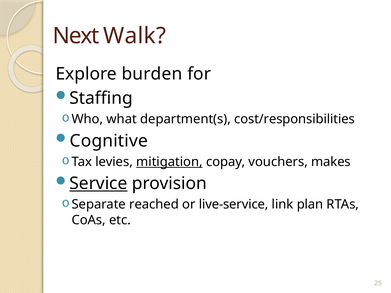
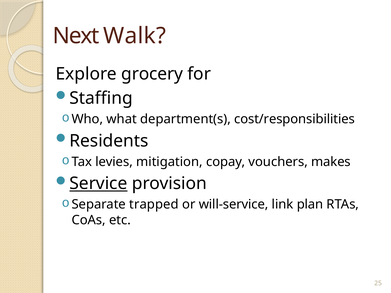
burden: burden -> grocery (152, 74)
Cognitive: Cognitive -> Residents (109, 141)
mitigation underline: present -> none (169, 162)
reached: reached -> trapped (154, 205)
live-service: live-service -> will-service (234, 205)
